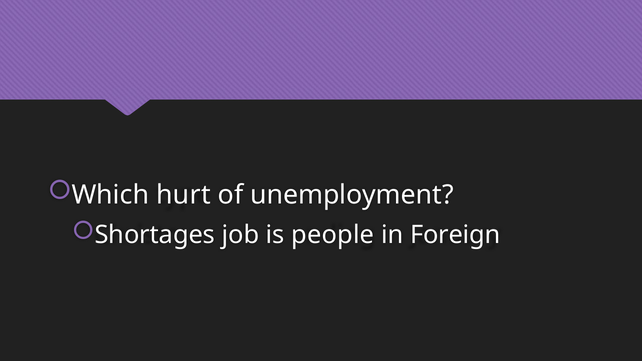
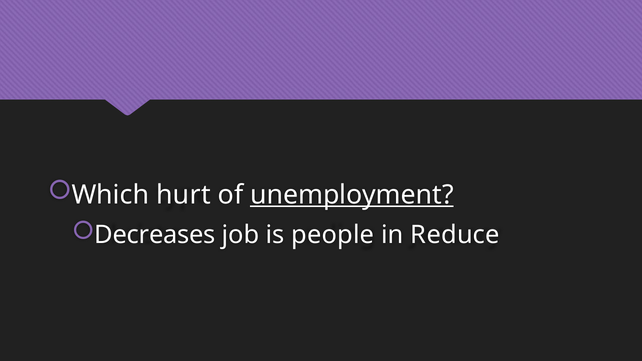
unemployment underline: none -> present (352, 195)
Shortages: Shortages -> Decreases (155, 235)
Foreign: Foreign -> Reduce (455, 235)
